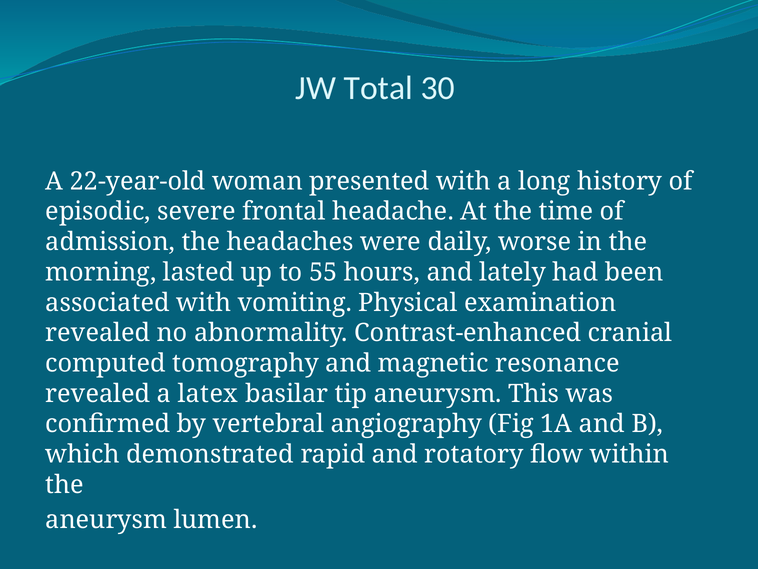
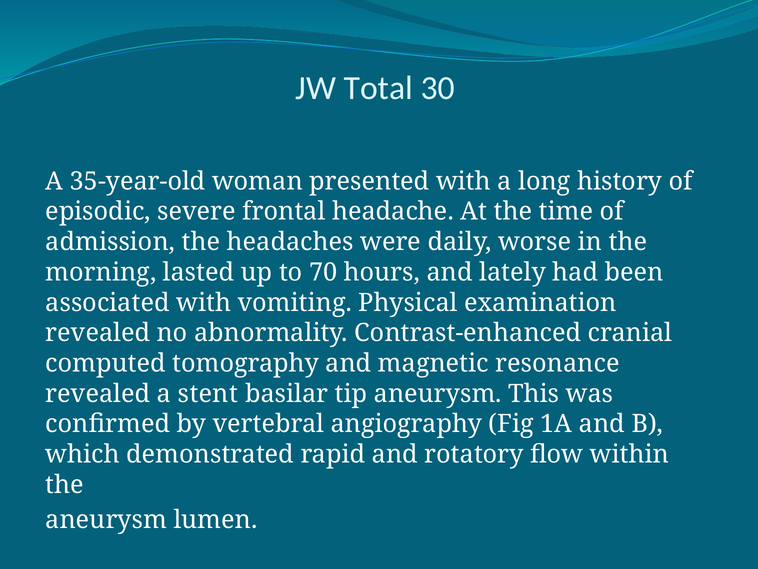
22-year-old: 22-year-old -> 35-year-old (138, 181)
55: 55 -> 70 (323, 272)
latex: latex -> stent (208, 393)
